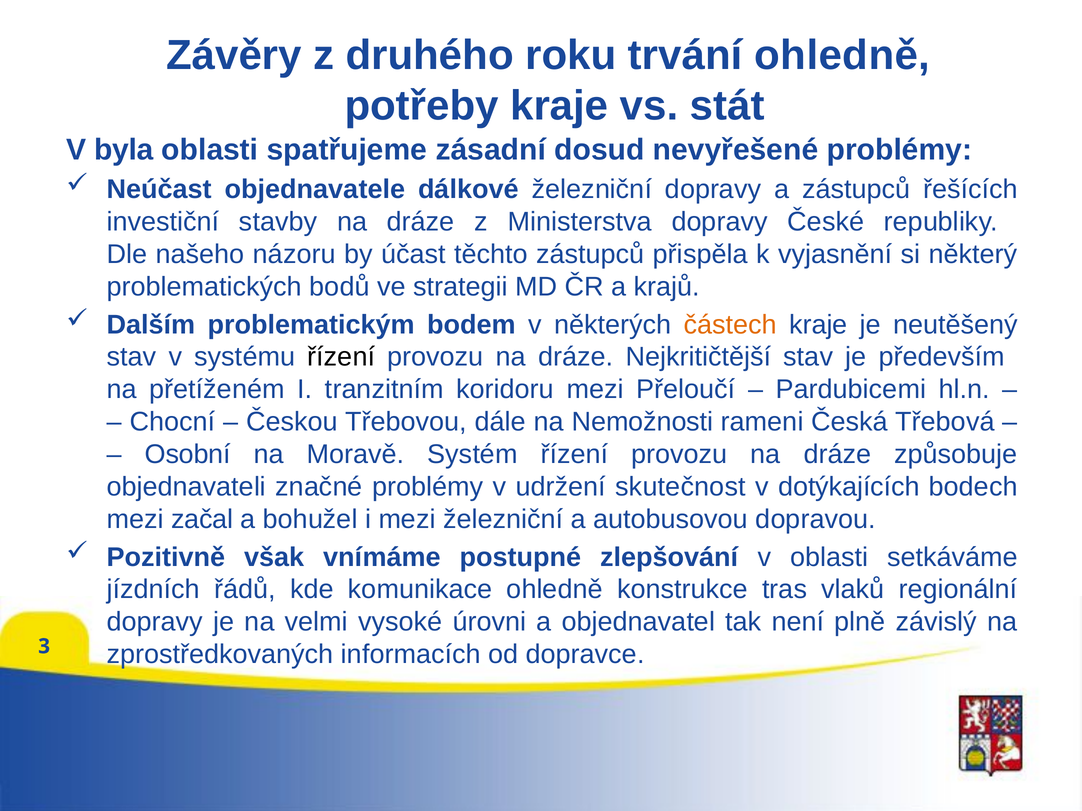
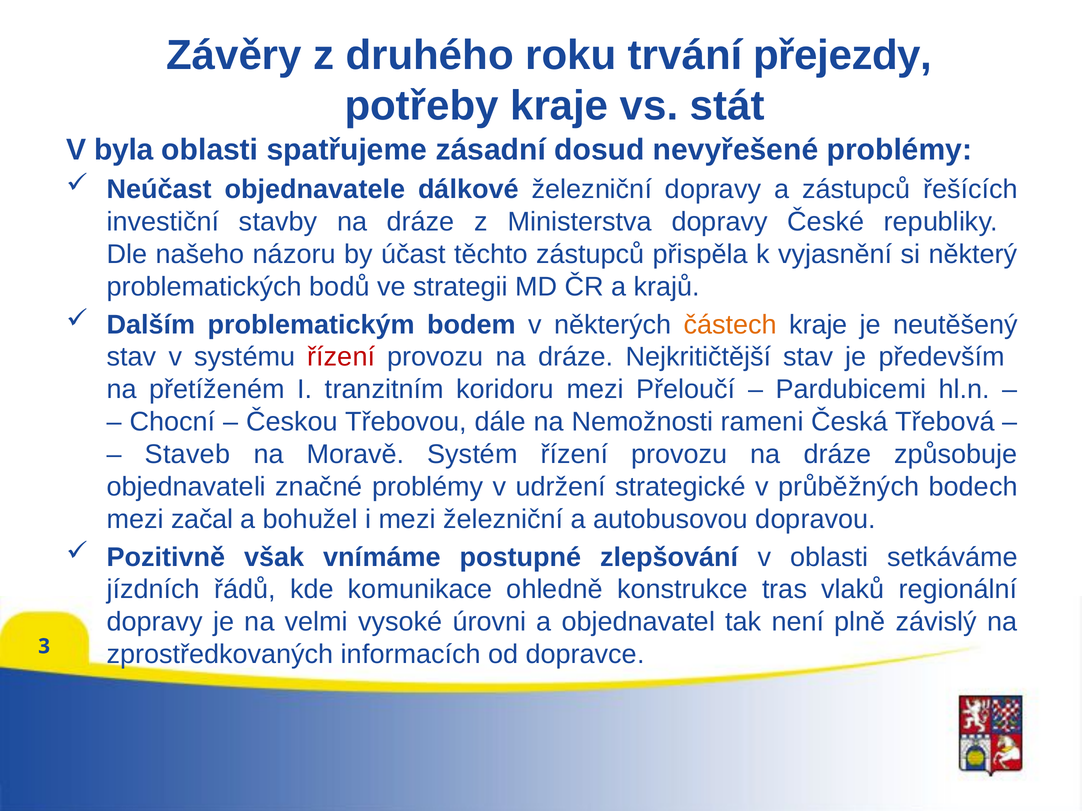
trvání ohledně: ohledně -> přejezdy (843, 55)
řízení colour: black -> red (341, 357)
Osobní: Osobní -> Staveb (188, 455)
skutečnost: skutečnost -> strategické (681, 487)
dotýkajících: dotýkajících -> průběžných (849, 487)
